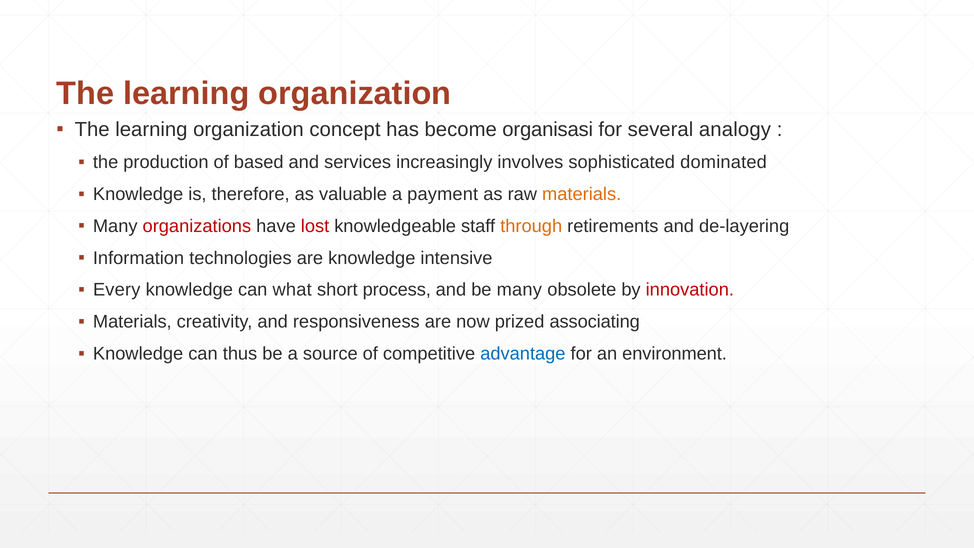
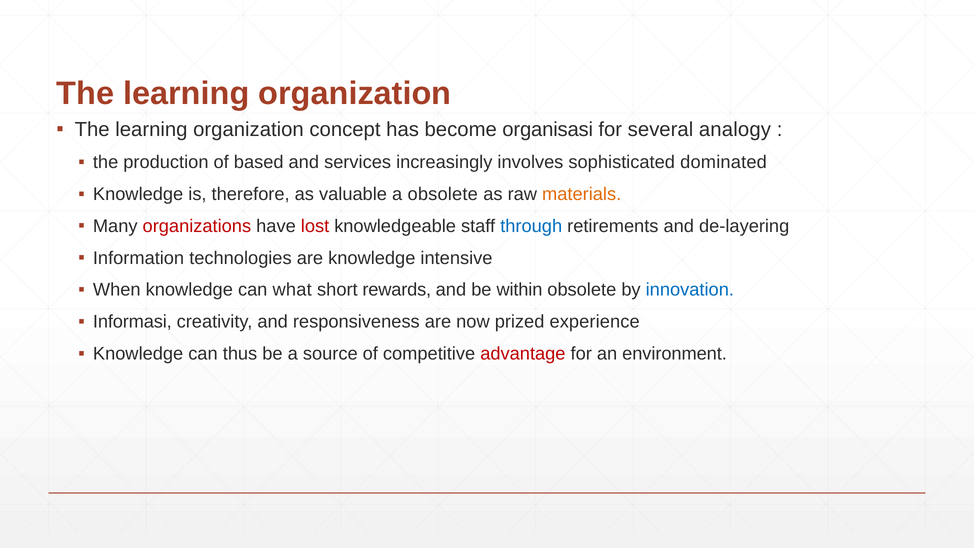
a payment: payment -> obsolete (443, 194)
through colour: orange -> blue (531, 226)
Every: Every -> When (117, 290)
process: process -> rewards (397, 290)
be many: many -> within (519, 290)
innovation colour: red -> blue (690, 290)
Materials: Materials -> Informasi (132, 322)
associating: associating -> experience (595, 322)
advantage colour: blue -> red (523, 354)
